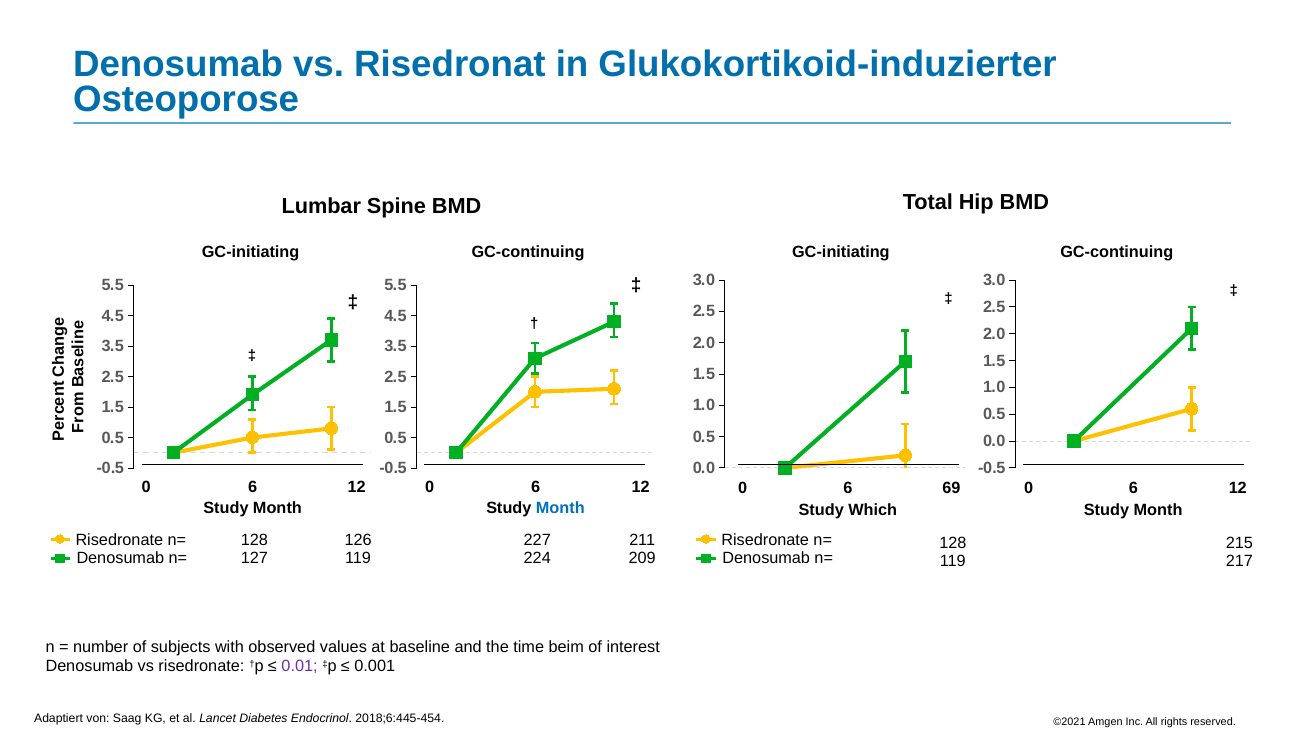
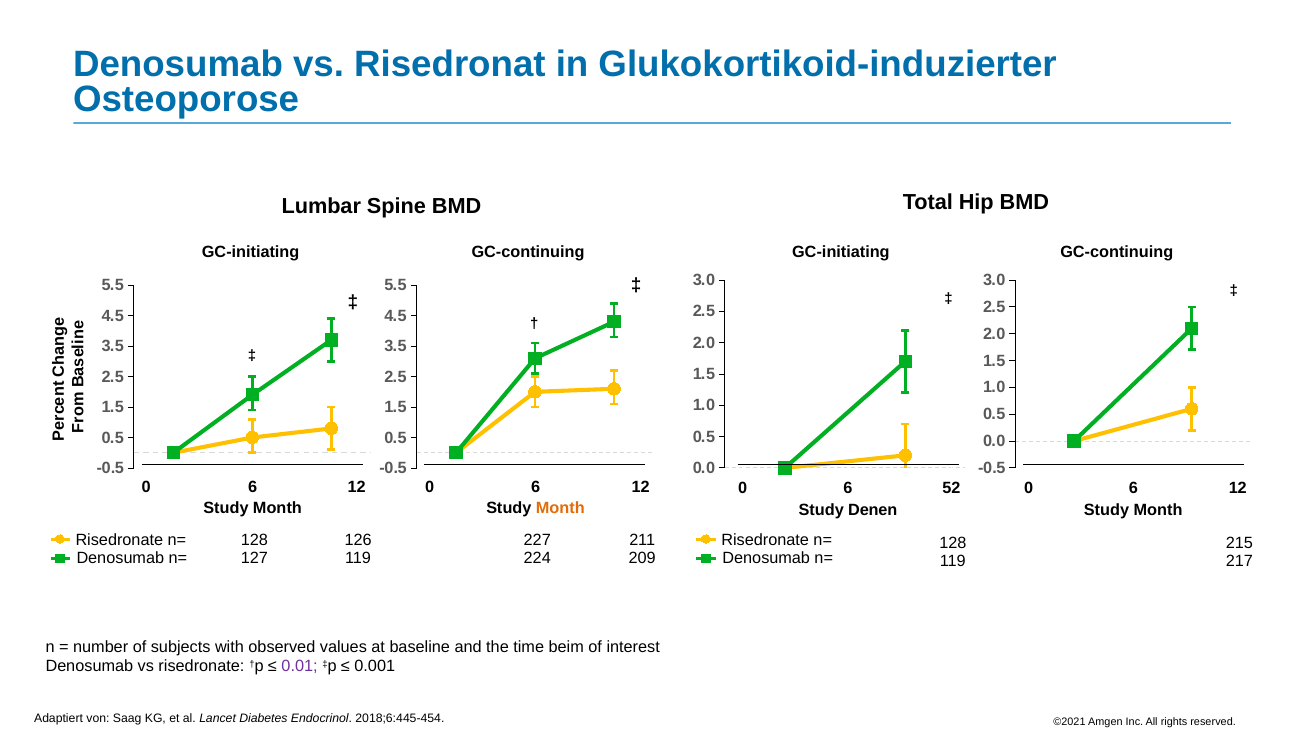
69: 69 -> 52 (951, 489)
Month colour: blue -> orange (560, 509)
Which: Which -> Denen (873, 511)
